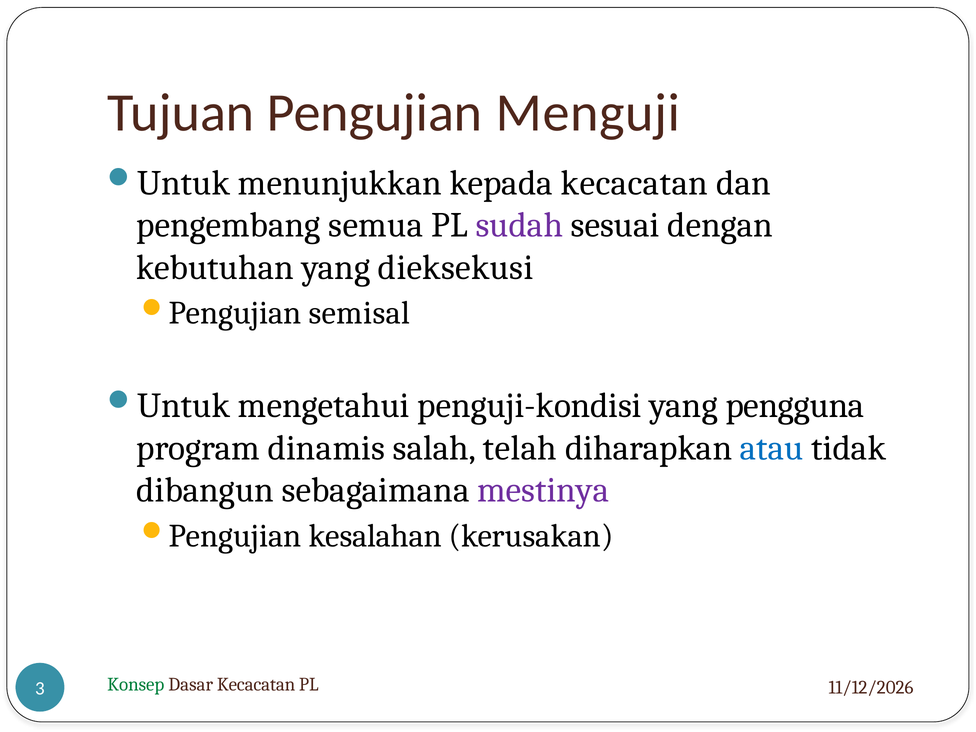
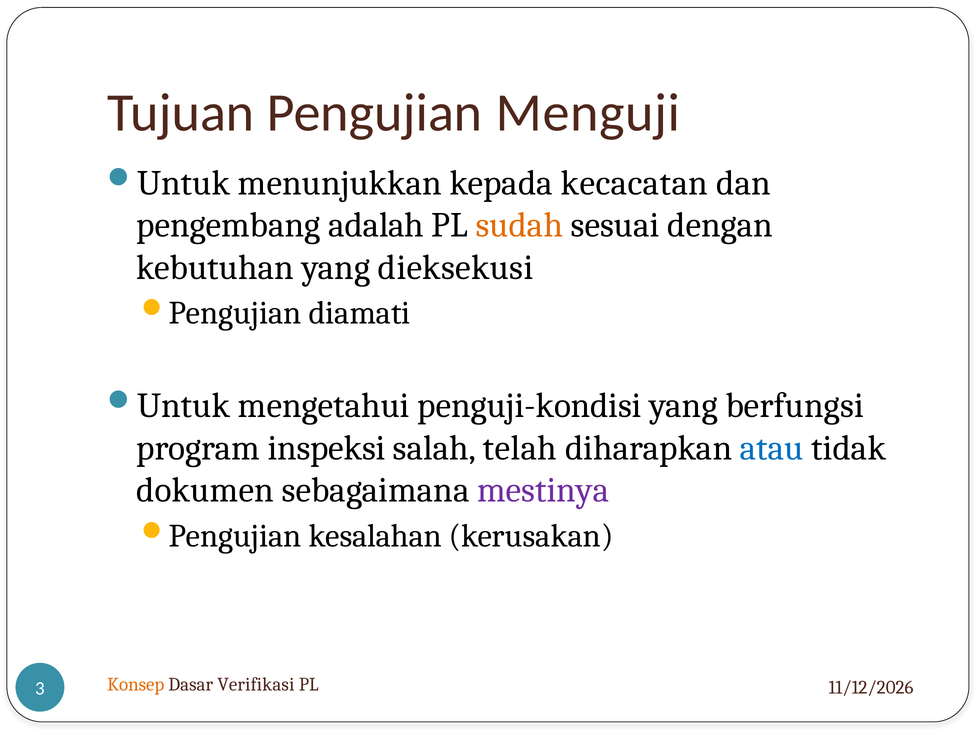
semua: semua -> adalah (376, 225)
sudah colour: purple -> orange (519, 225)
semisal: semisal -> diamati (360, 313)
pengguna: pengguna -> berfungsi (795, 406)
dinamis: dinamis -> inspeksi (326, 448)
dibangun: dibangun -> dokumen (205, 490)
Konsep colour: green -> orange (136, 685)
Dasar Kecacatan: Kecacatan -> Verifikasi (256, 685)
